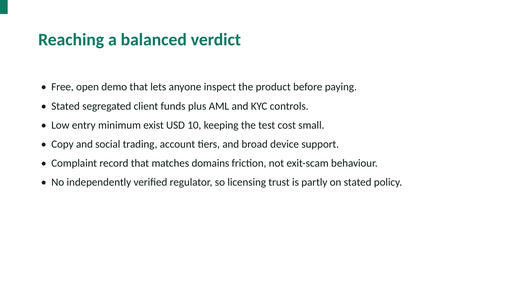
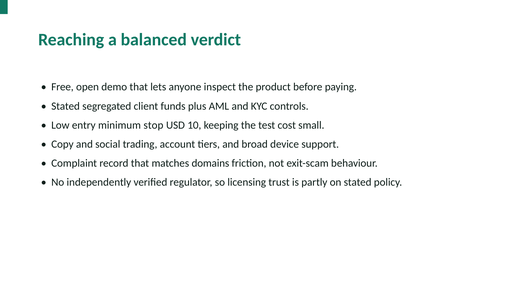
exist: exist -> stop (153, 125)
